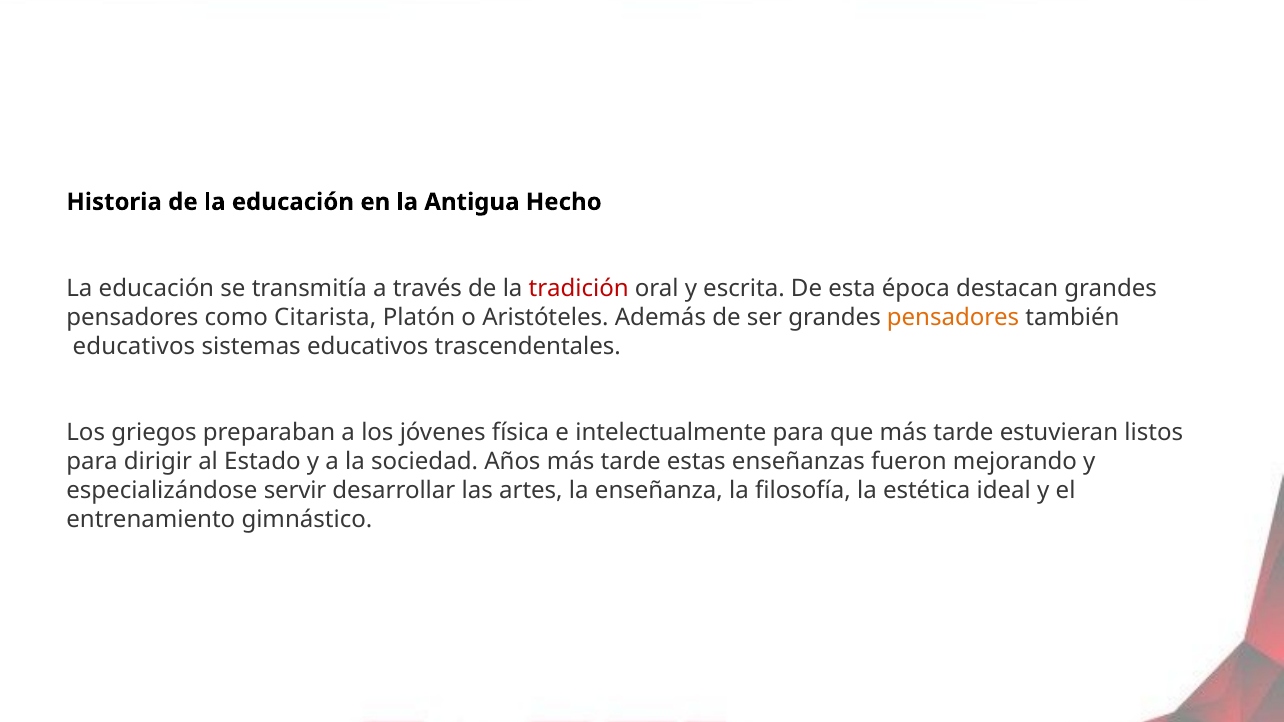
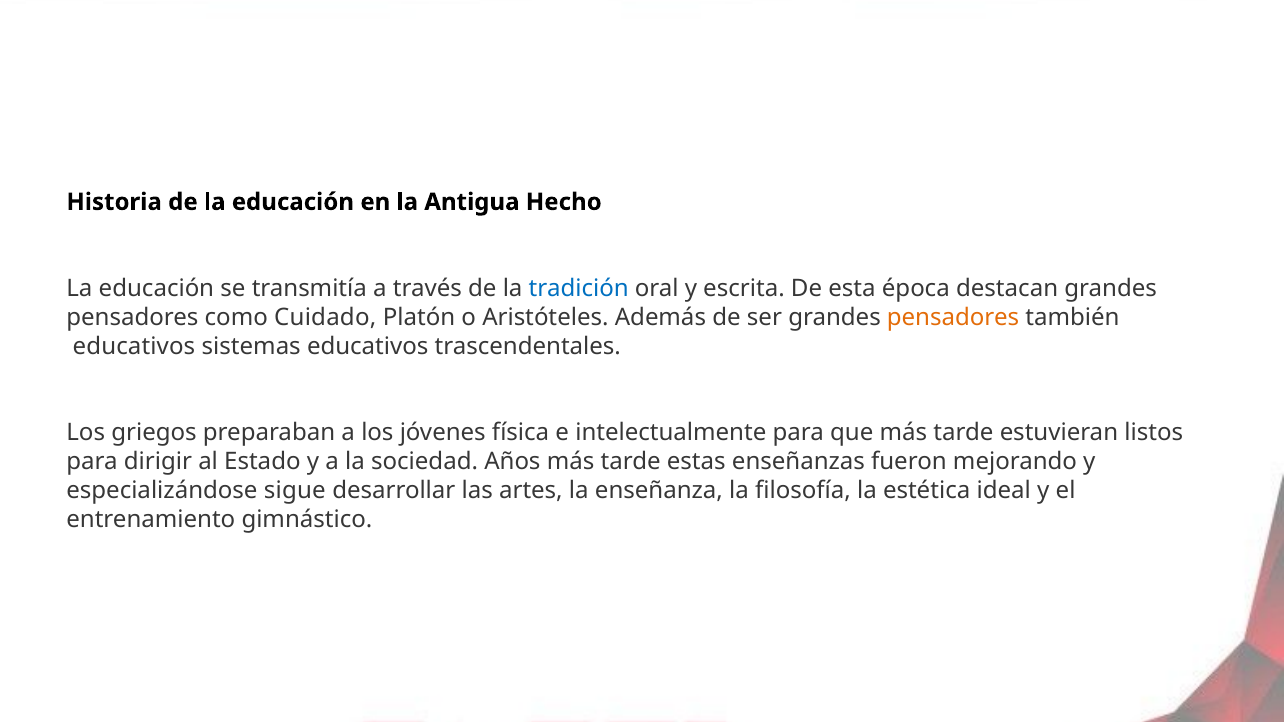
tradición colour: red -> blue (579, 289)
Citarista: Citarista -> Cuidado (325, 318)
servir: servir -> sigue (295, 491)
